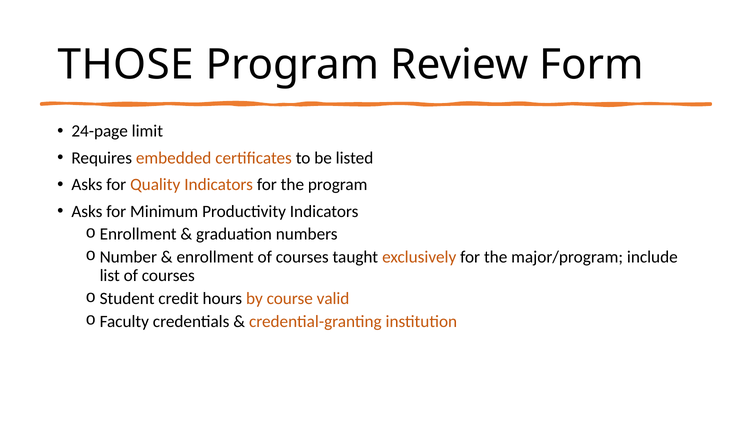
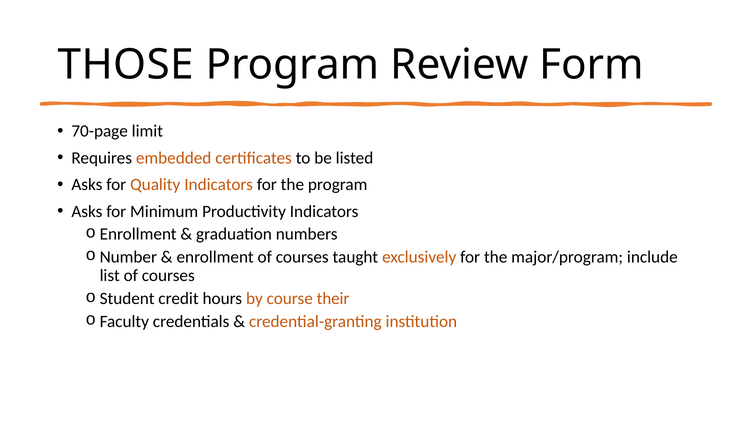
24-page: 24-page -> 70-page (100, 131)
valid: valid -> their (333, 299)
